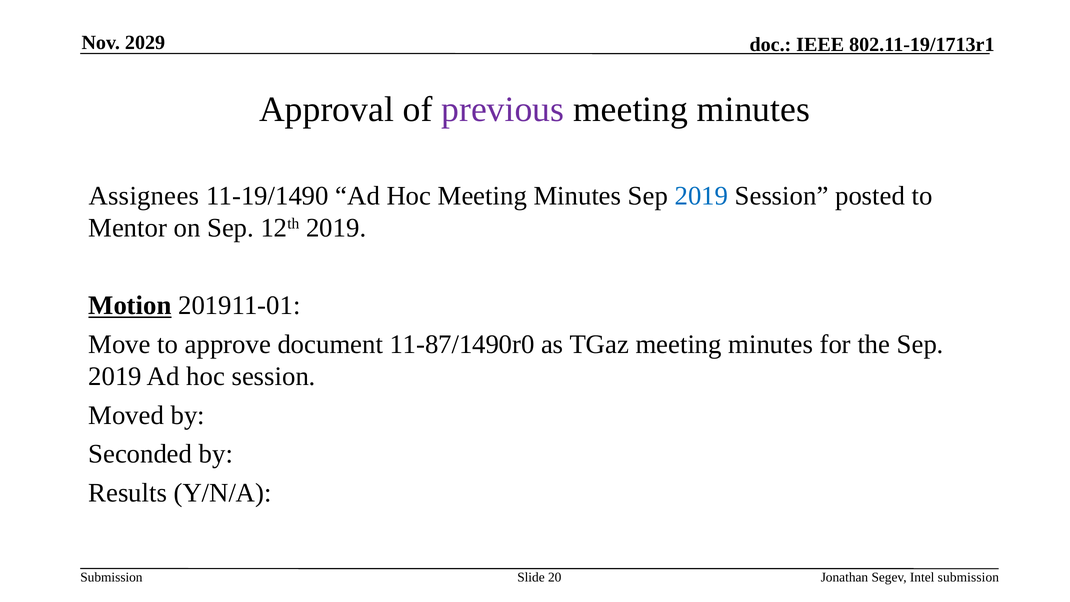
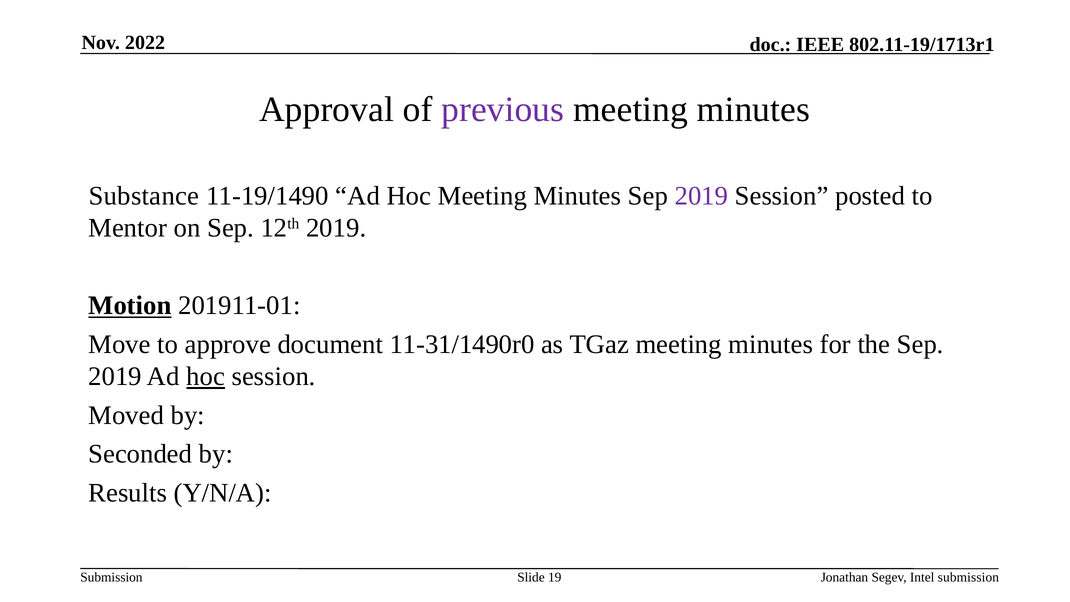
2029: 2029 -> 2022 (145, 43)
Assignees: Assignees -> Substance (144, 196)
2019 colour: blue -> purple (701, 196)
11-87/1490r0: 11-87/1490r0 -> 11-31/1490r0 (462, 344)
hoc underline: none -> present (206, 376)
20: 20 -> 19 (555, 577)
